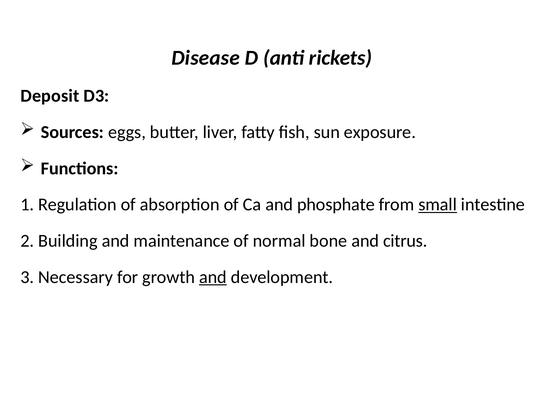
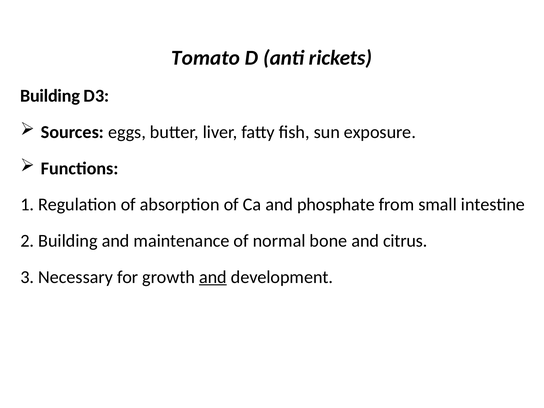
Disease: Disease -> Tomato (206, 58)
Deposit: Deposit -> Building (50, 96)
small underline: present -> none (438, 205)
